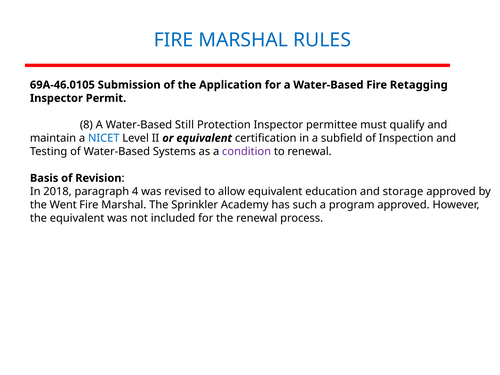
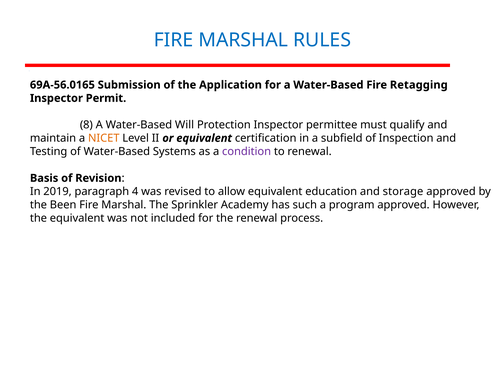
69A-46.0105: 69A-46.0105 -> 69A-56.0165 (62, 85)
Still: Still -> Will (185, 125)
NICET colour: blue -> orange (104, 138)
2018: 2018 -> 2019 (58, 191)
Went: Went -> Been (63, 205)
